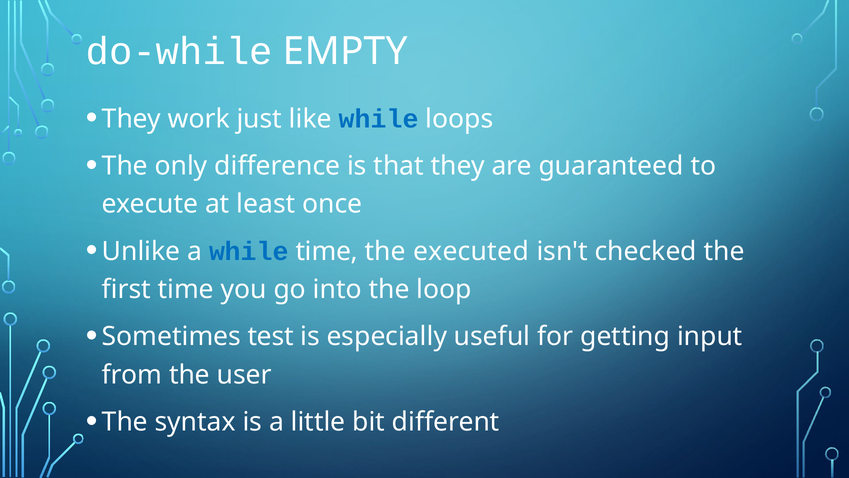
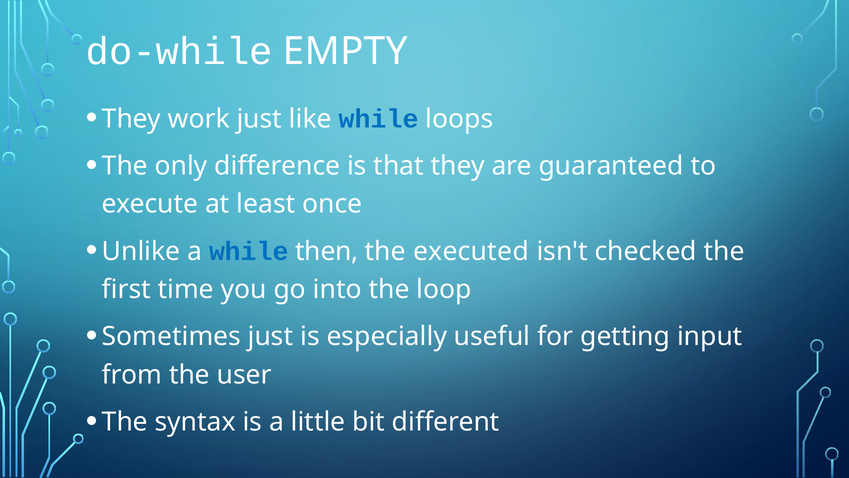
while time: time -> then (327, 251)
Sometimes test: test -> just (271, 336)
